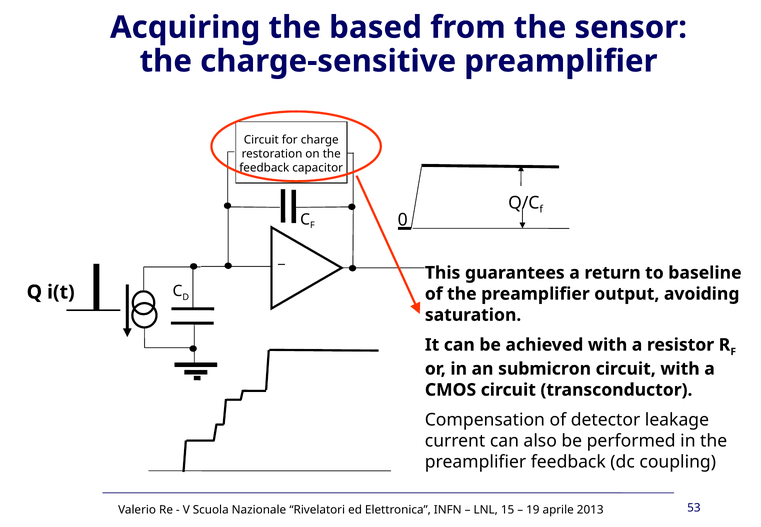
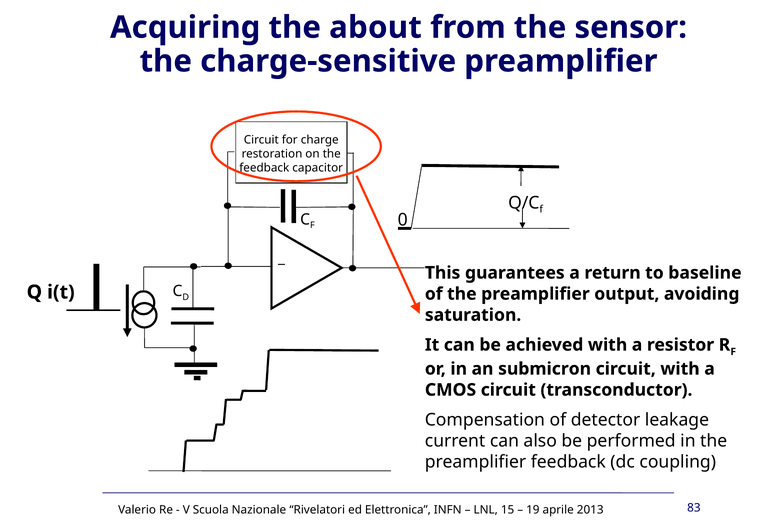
based: based -> about (375, 27)
53: 53 -> 83 (694, 508)
